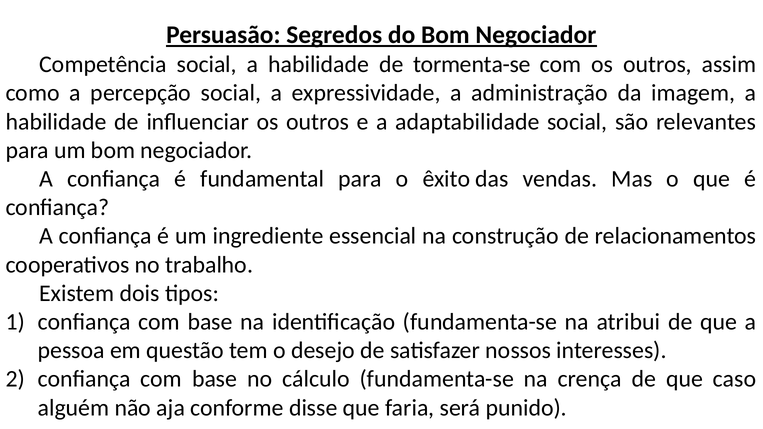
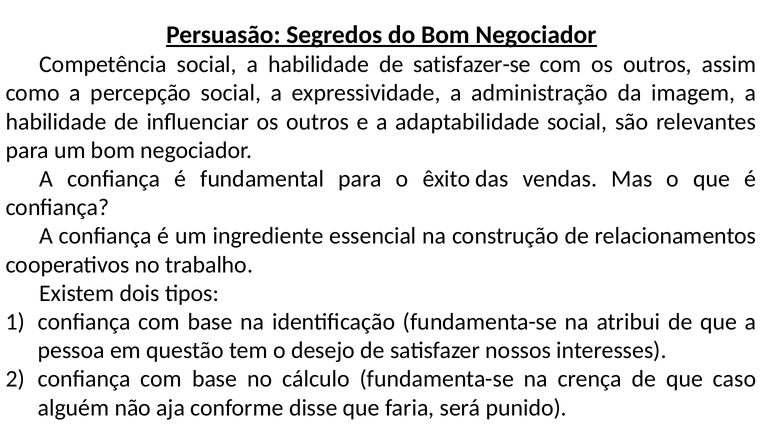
tormenta-se: tormenta-se -> satisfazer-se (472, 65)
